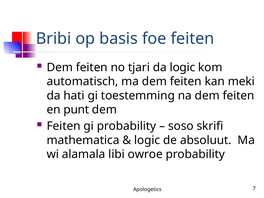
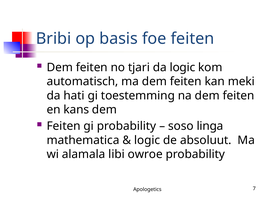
punt: punt -> kans (76, 110)
skrifi: skrifi -> linga (210, 126)
